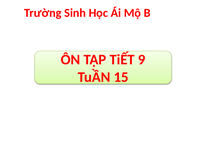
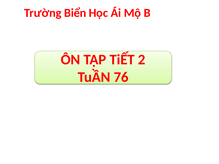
Sinh: Sinh -> Biển (75, 13)
9: 9 -> 2 (142, 60)
15: 15 -> 76 (121, 77)
